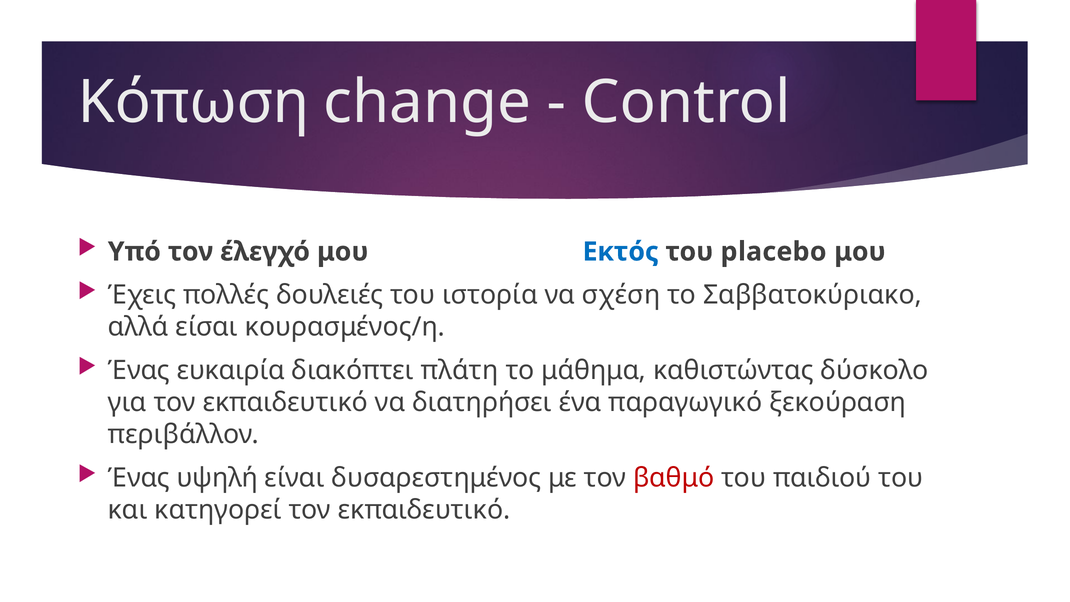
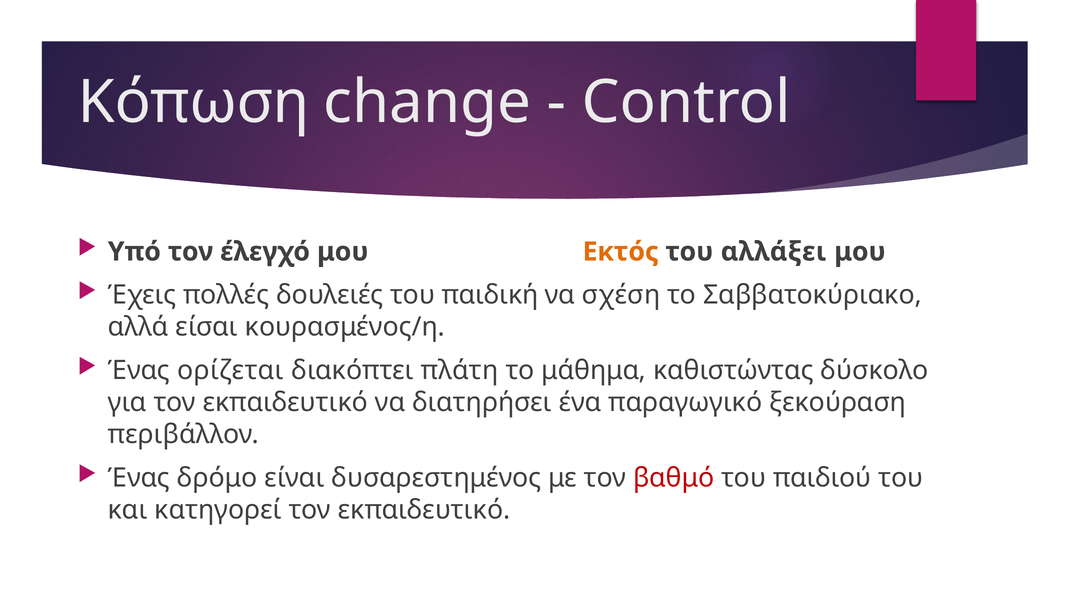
Εκτός colour: blue -> orange (621, 252)
placebo: placebo -> αλλάξει (774, 252)
ιστορία: ιστορία -> παιδική (490, 295)
ευκαιρία: ευκαιρία -> ορίζεται (231, 370)
υψηλή: υψηλή -> δρόμο (217, 478)
